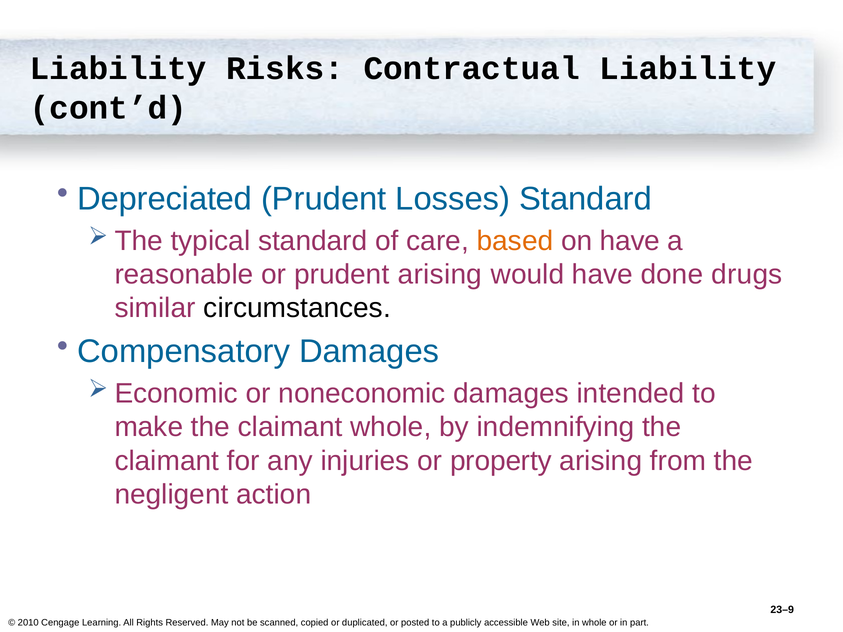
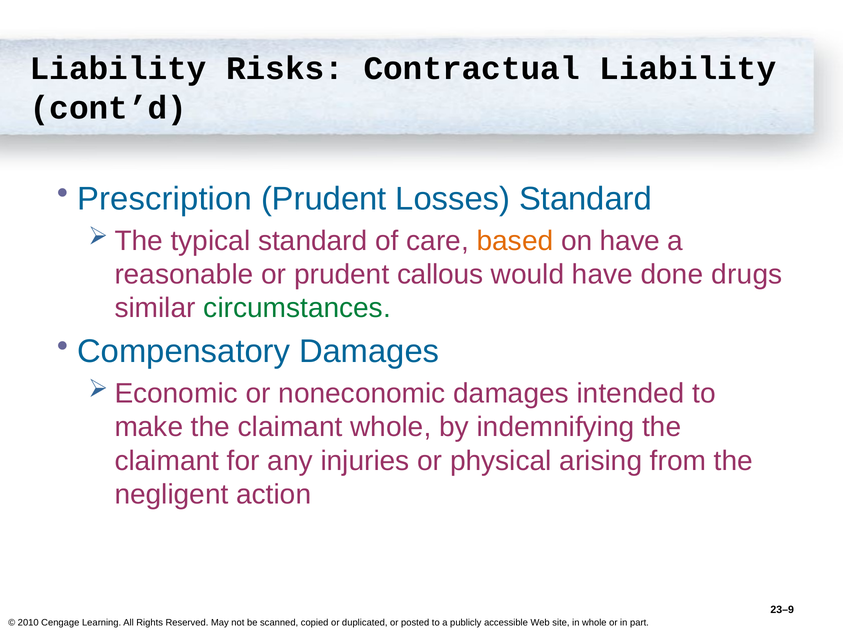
Depreciated: Depreciated -> Prescription (165, 199)
prudent arising: arising -> callous (440, 275)
circumstances colour: black -> green (297, 308)
property: property -> physical (501, 461)
